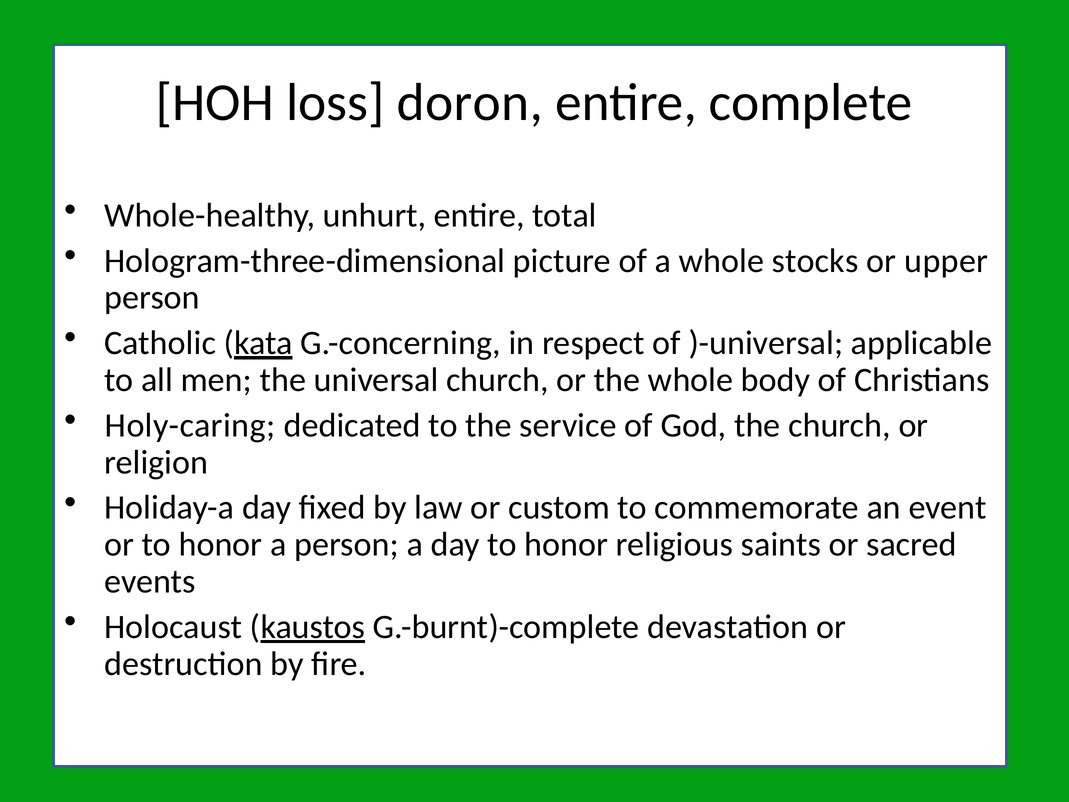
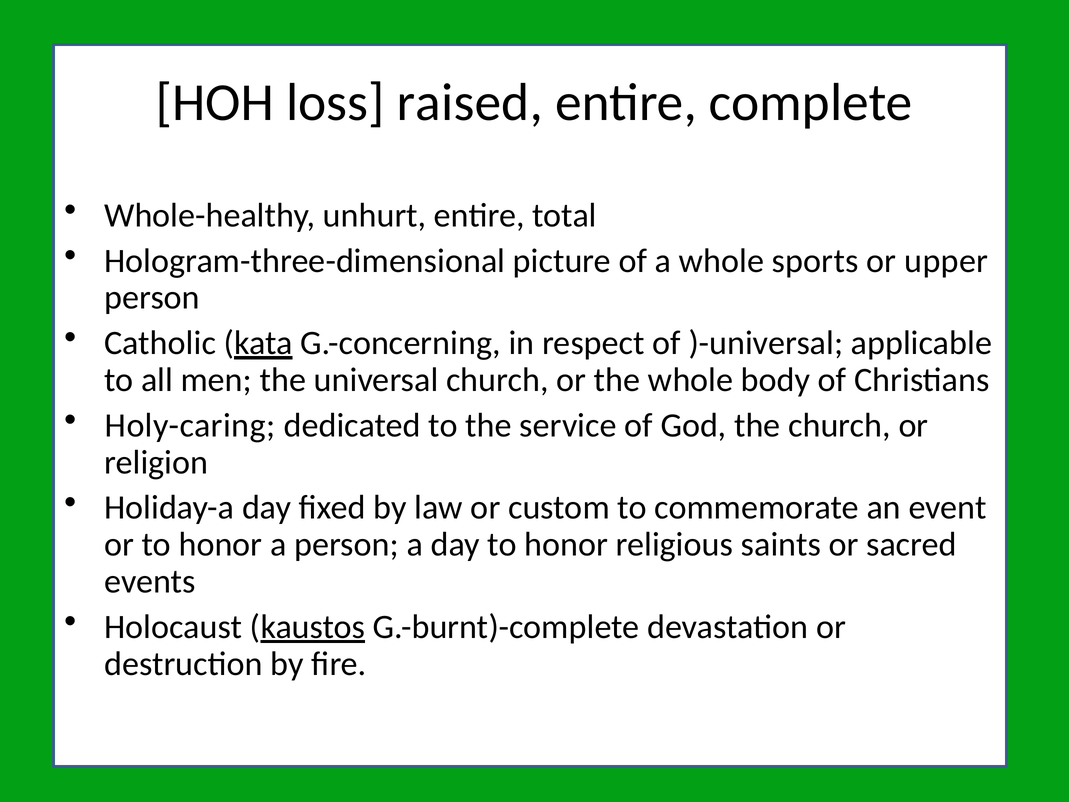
doron: doron -> raised (470, 103)
stocks: stocks -> sports (815, 261)
